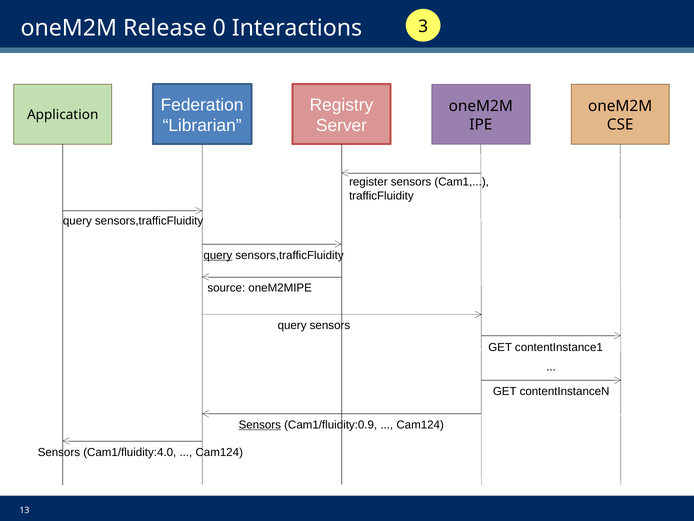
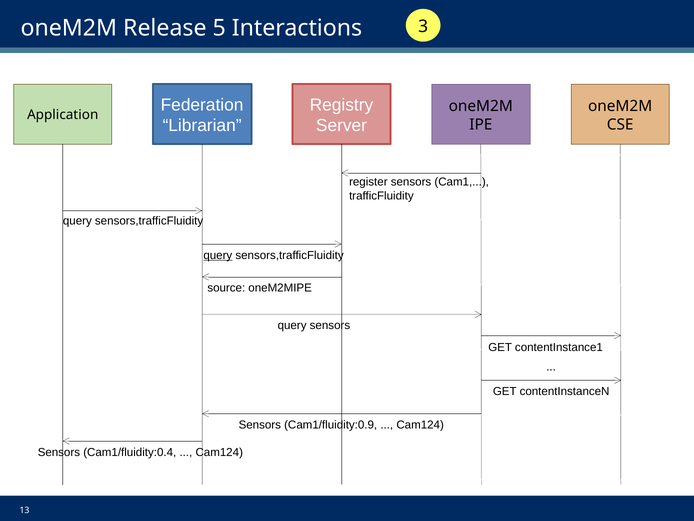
0: 0 -> 5 (219, 28)
Sensors underline: present -> none (260, 424)
Cam1/fluidity:4.0: Cam1/fluidity:4.0 -> Cam1/fluidity:0.4 (130, 452)
